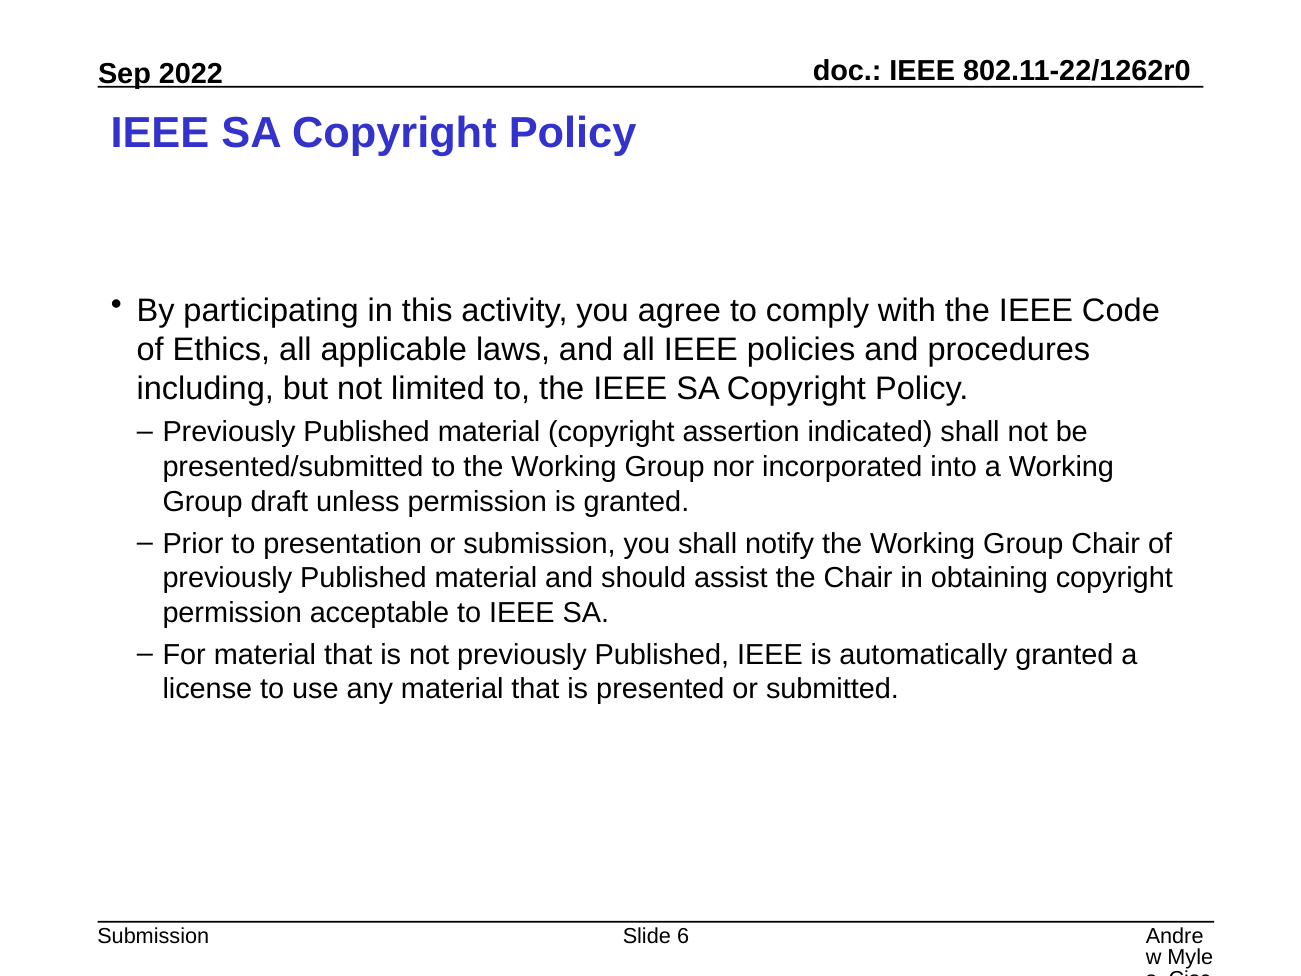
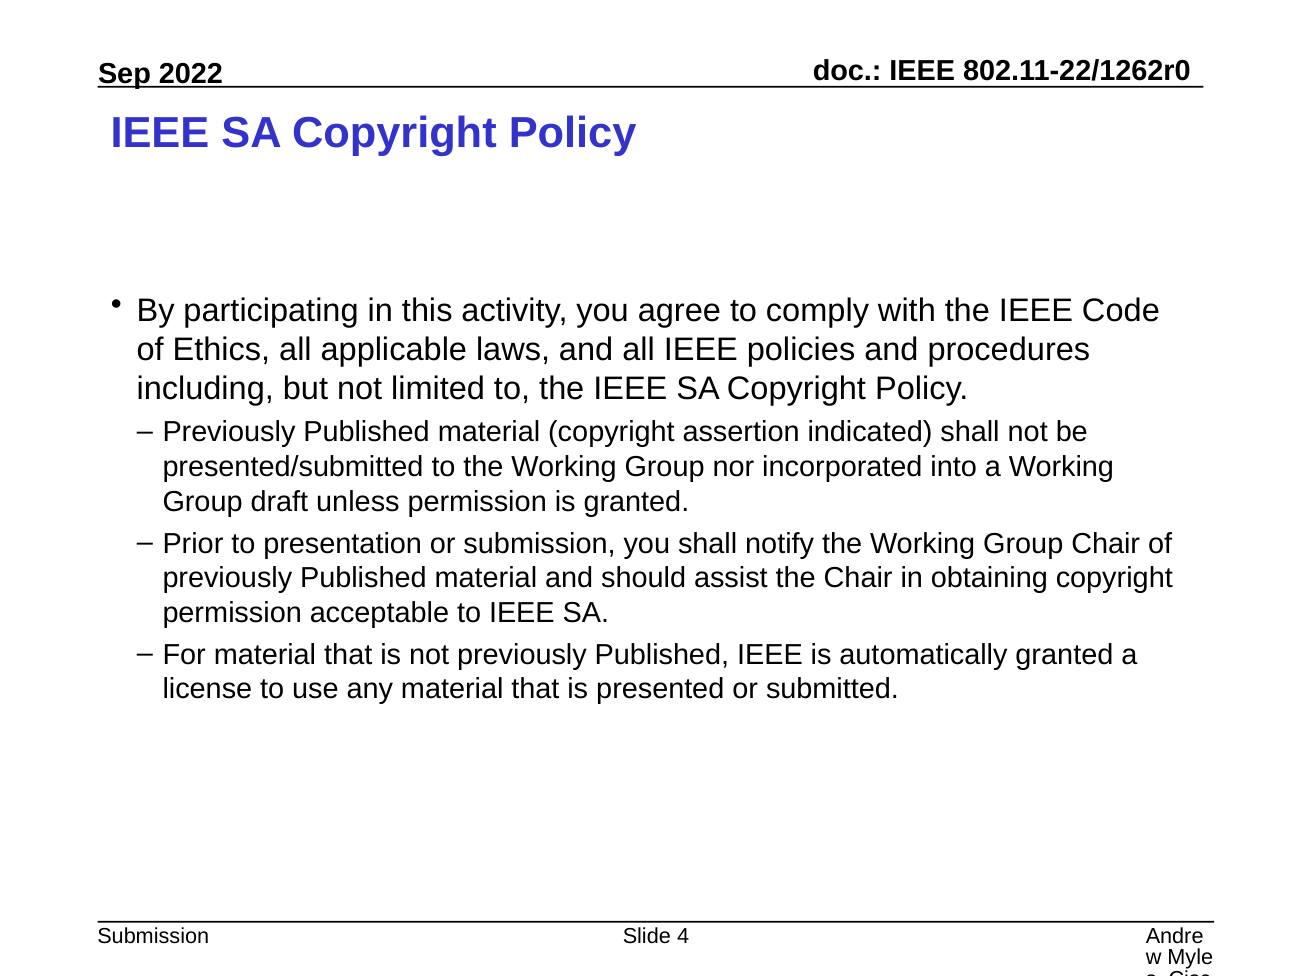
6: 6 -> 4 (683, 936)
